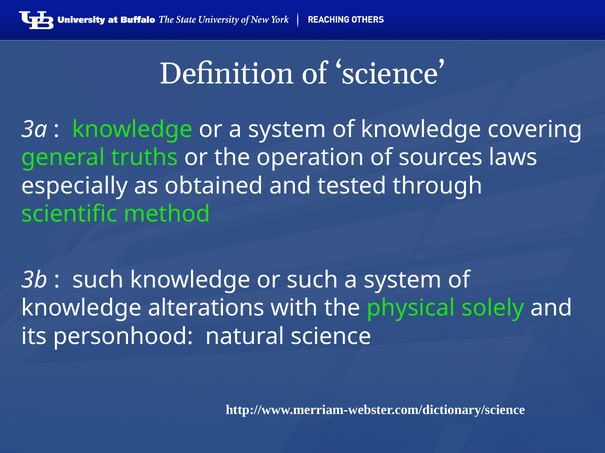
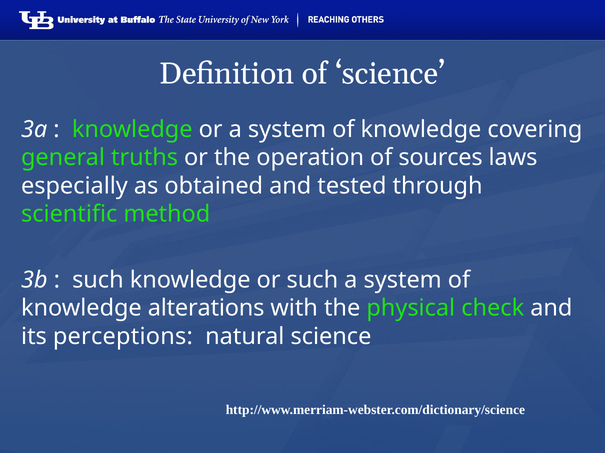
solely: solely -> check (493, 309)
personhood: personhood -> perceptions (123, 337)
